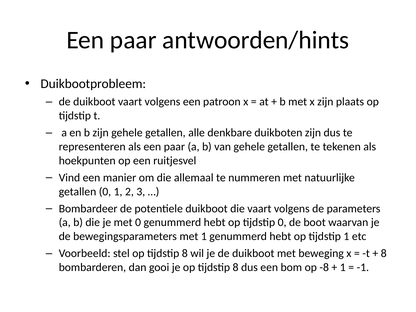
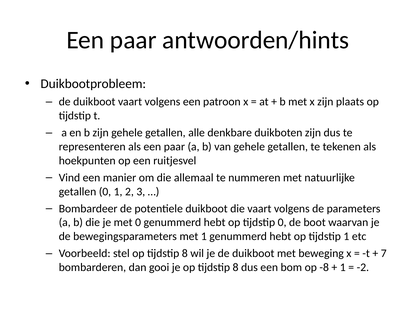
8: 8 -> 7 (384, 253)
-1: -1 -> -2 (363, 267)
